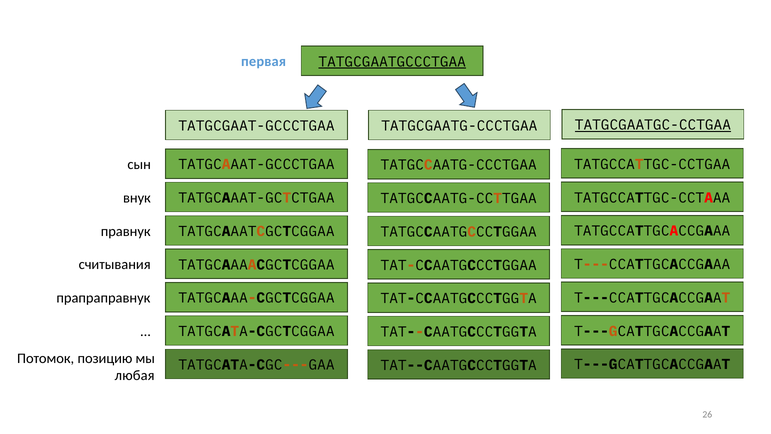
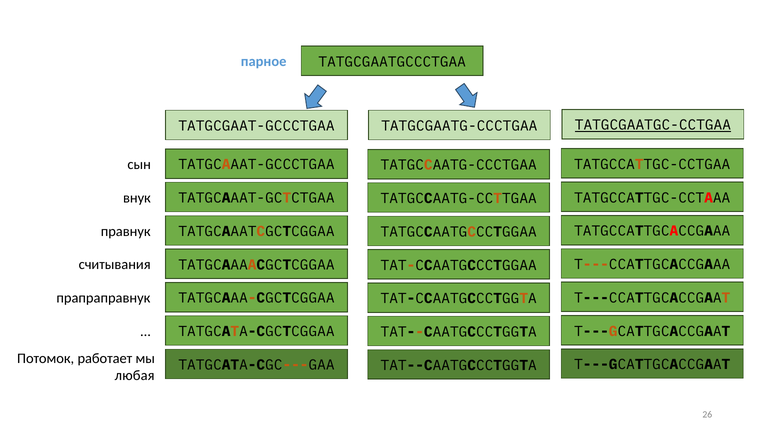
первая: первая -> парное (264, 62)
TATGCGAATGCCCTGAA underline: present -> none (392, 62)
позицию: позицию -> работает (105, 358)
